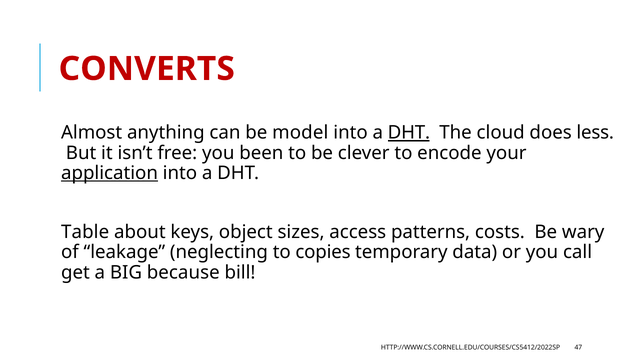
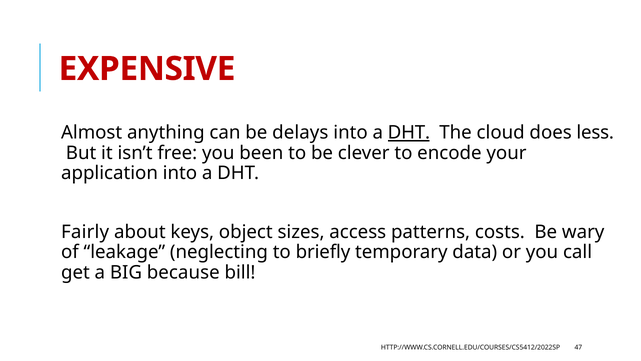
CONVERTS: CONVERTS -> EXPENSIVE (147, 69)
model: model -> delays (300, 133)
application underline: present -> none (109, 173)
Table: Table -> Fairly (85, 232)
copies: copies -> briefly (323, 252)
